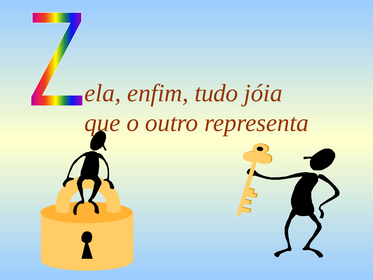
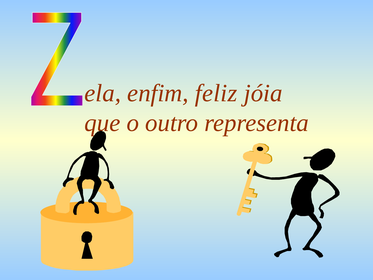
tudo: tudo -> feliz (216, 93)
